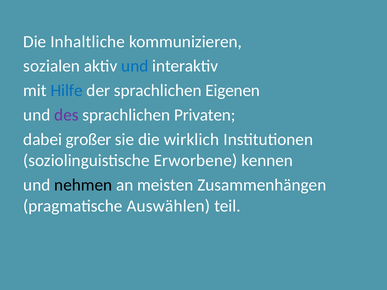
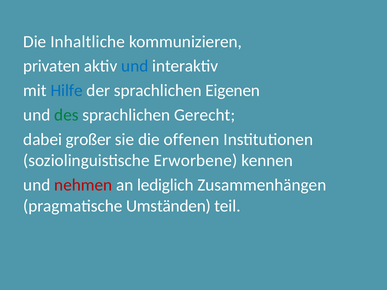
sozialen: sozialen -> privaten (52, 66)
des colour: purple -> green (66, 115)
Privaten: Privaten -> Gerecht (205, 115)
wirklich: wirklich -> offenen (191, 140)
nehmen colour: black -> red (83, 185)
meisten: meisten -> lediglich (165, 185)
Auswählen: Auswählen -> Umständen (168, 206)
